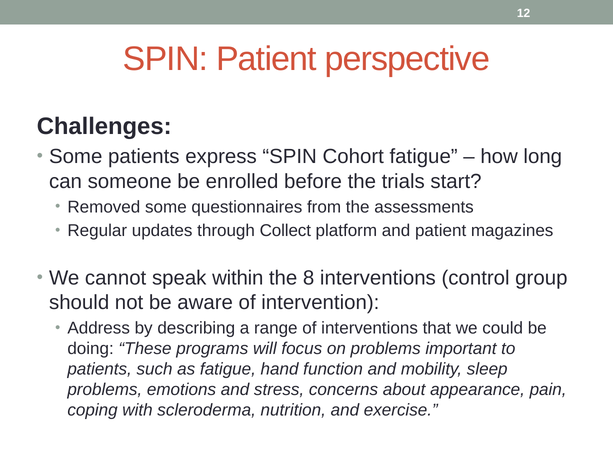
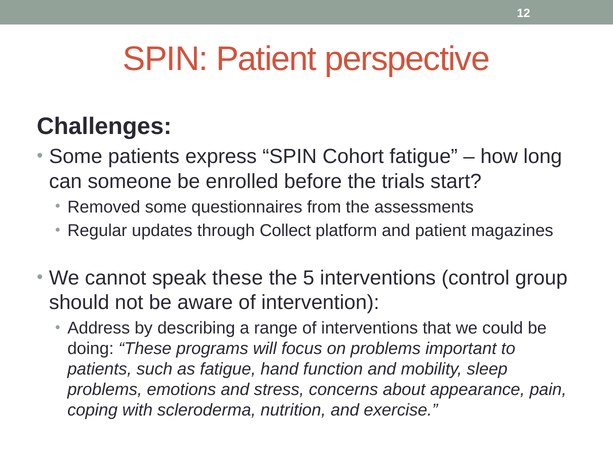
speak within: within -> these (238, 278)
8: 8 -> 5 (309, 278)
